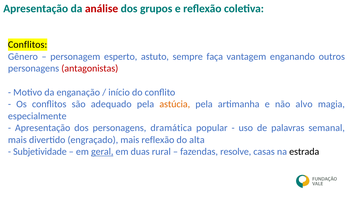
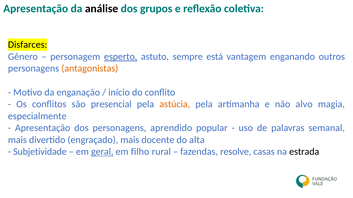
análise colour: red -> black (102, 9)
Conflitos: Conflitos -> Disfarces (28, 45)
esperto underline: none -> present (121, 57)
faça: faça -> está (215, 57)
antagonistas colour: red -> orange (90, 69)
adequado: adequado -> presencial (111, 104)
dramática: dramática -> aprendido (171, 128)
mais reflexão: reflexão -> docente (158, 140)
duas: duas -> filho (140, 152)
